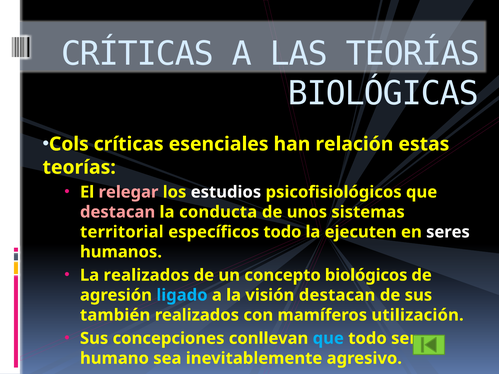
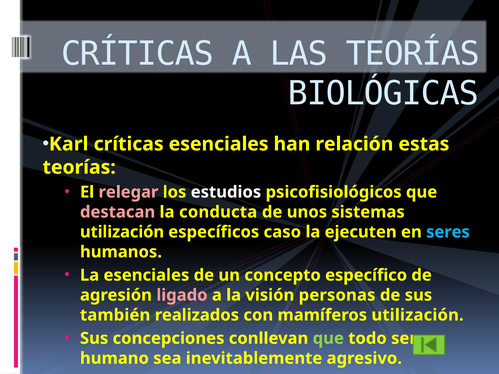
Cols: Cols -> Karl (69, 144)
territorial: territorial -> utilización (122, 232)
específicos todo: todo -> caso (282, 232)
seres colour: white -> light blue (448, 232)
La realizados: realizados -> esenciales (146, 275)
biológicos: biológicos -> específico (366, 275)
ligado colour: light blue -> pink (182, 295)
visión destacan: destacan -> personas (337, 295)
que colour: light blue -> light green (328, 339)
